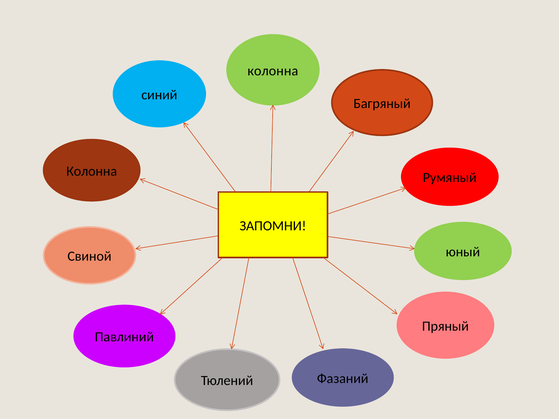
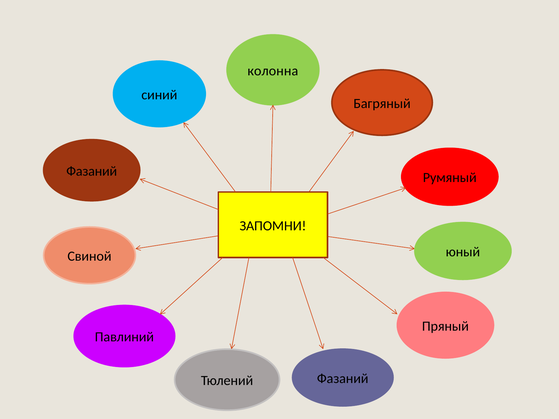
Колонна: Колонна -> Фазаний (92, 171)
